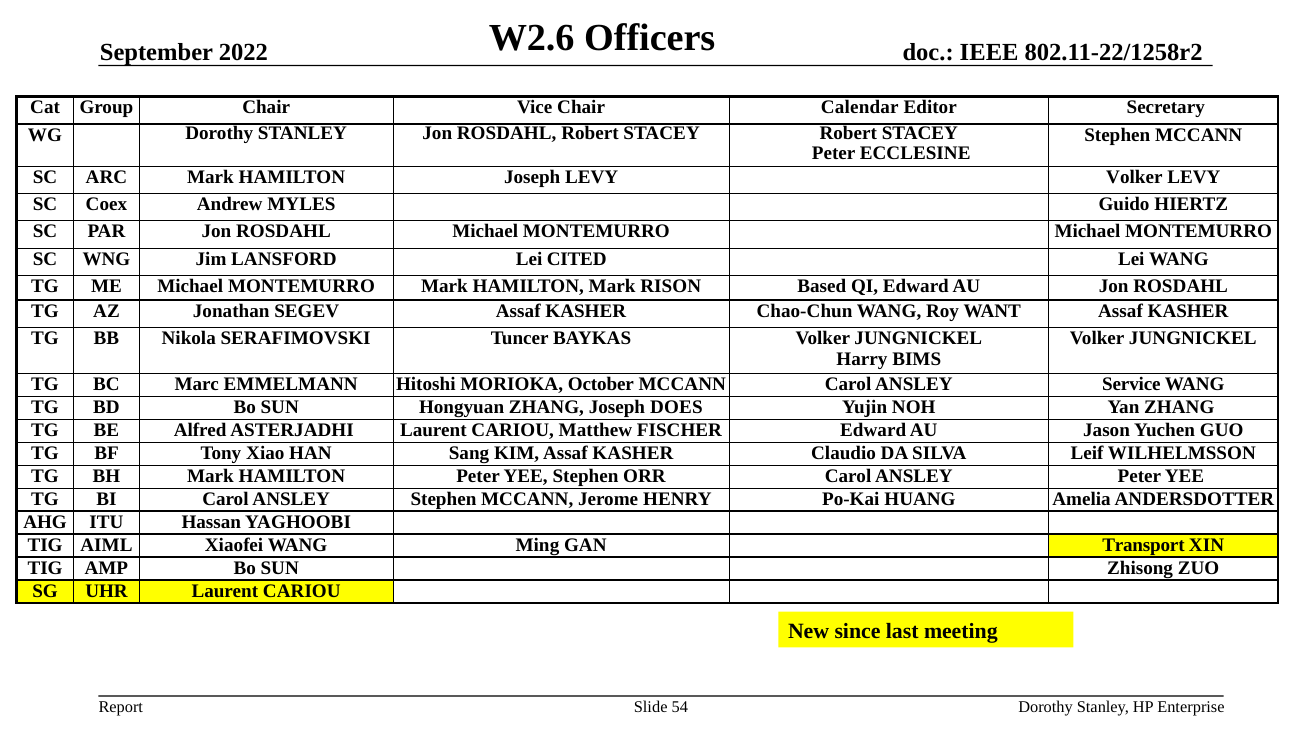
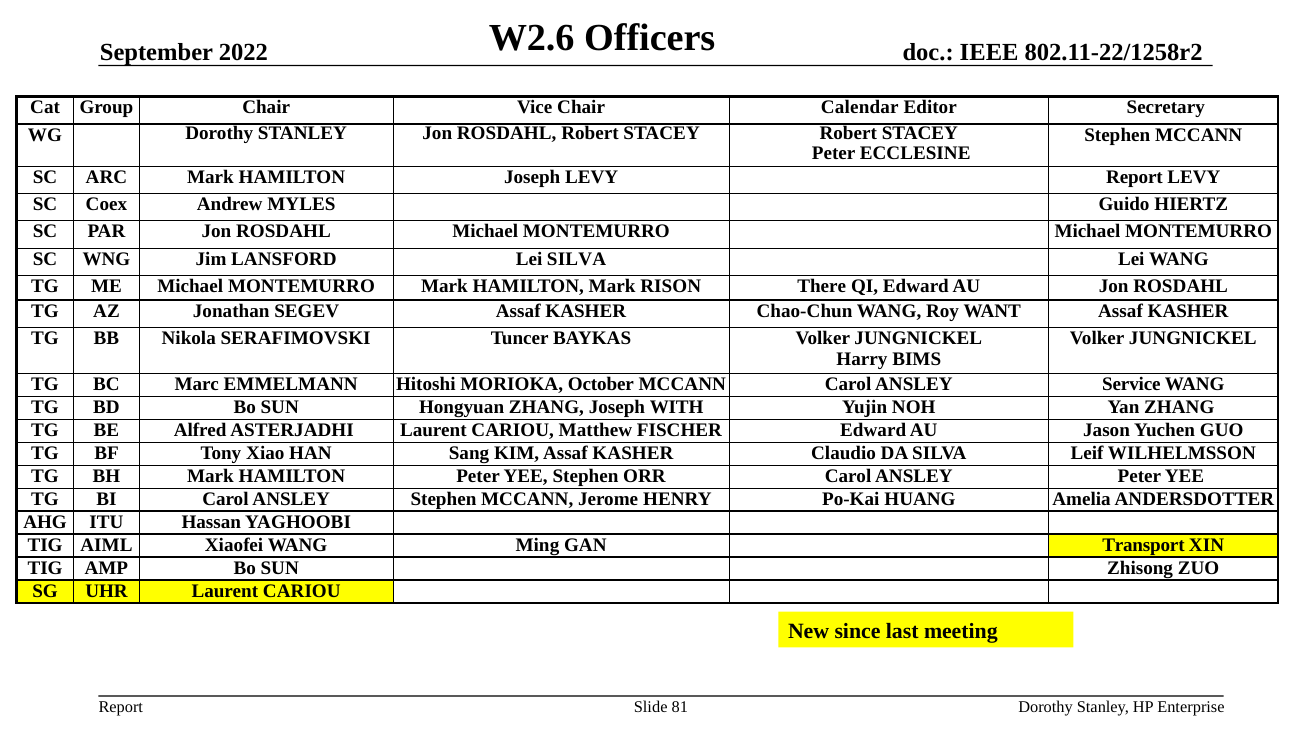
LEVY Volker: Volker -> Report (1134, 177)
Lei CITED: CITED -> SILVA (577, 259)
Based: Based -> There (822, 286)
DOES: DOES -> WITH (677, 407)
54: 54 -> 81 (680, 707)
